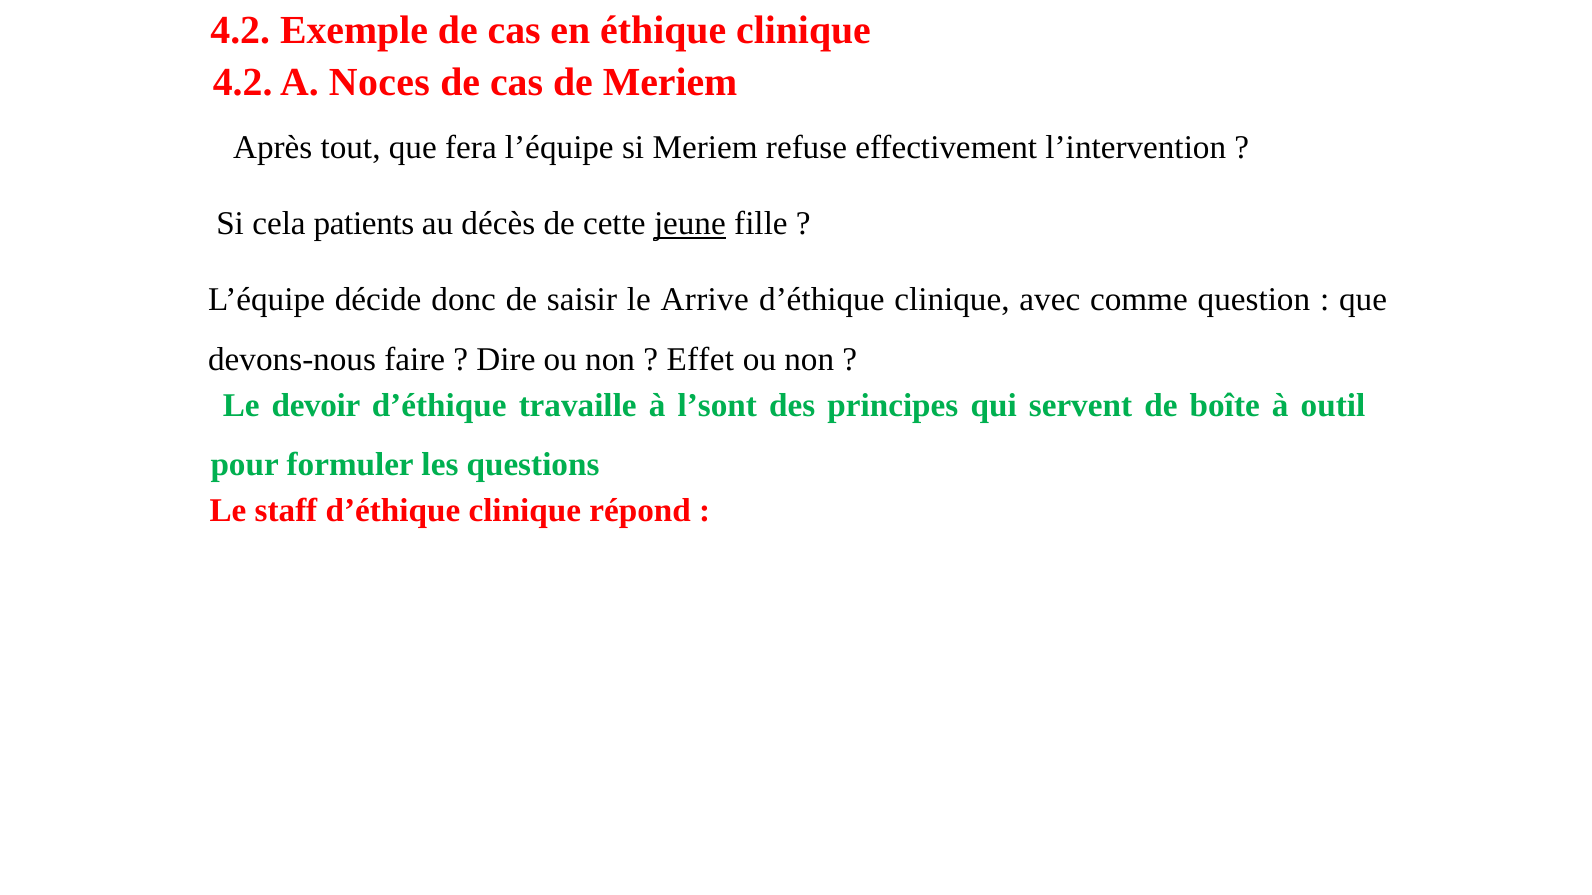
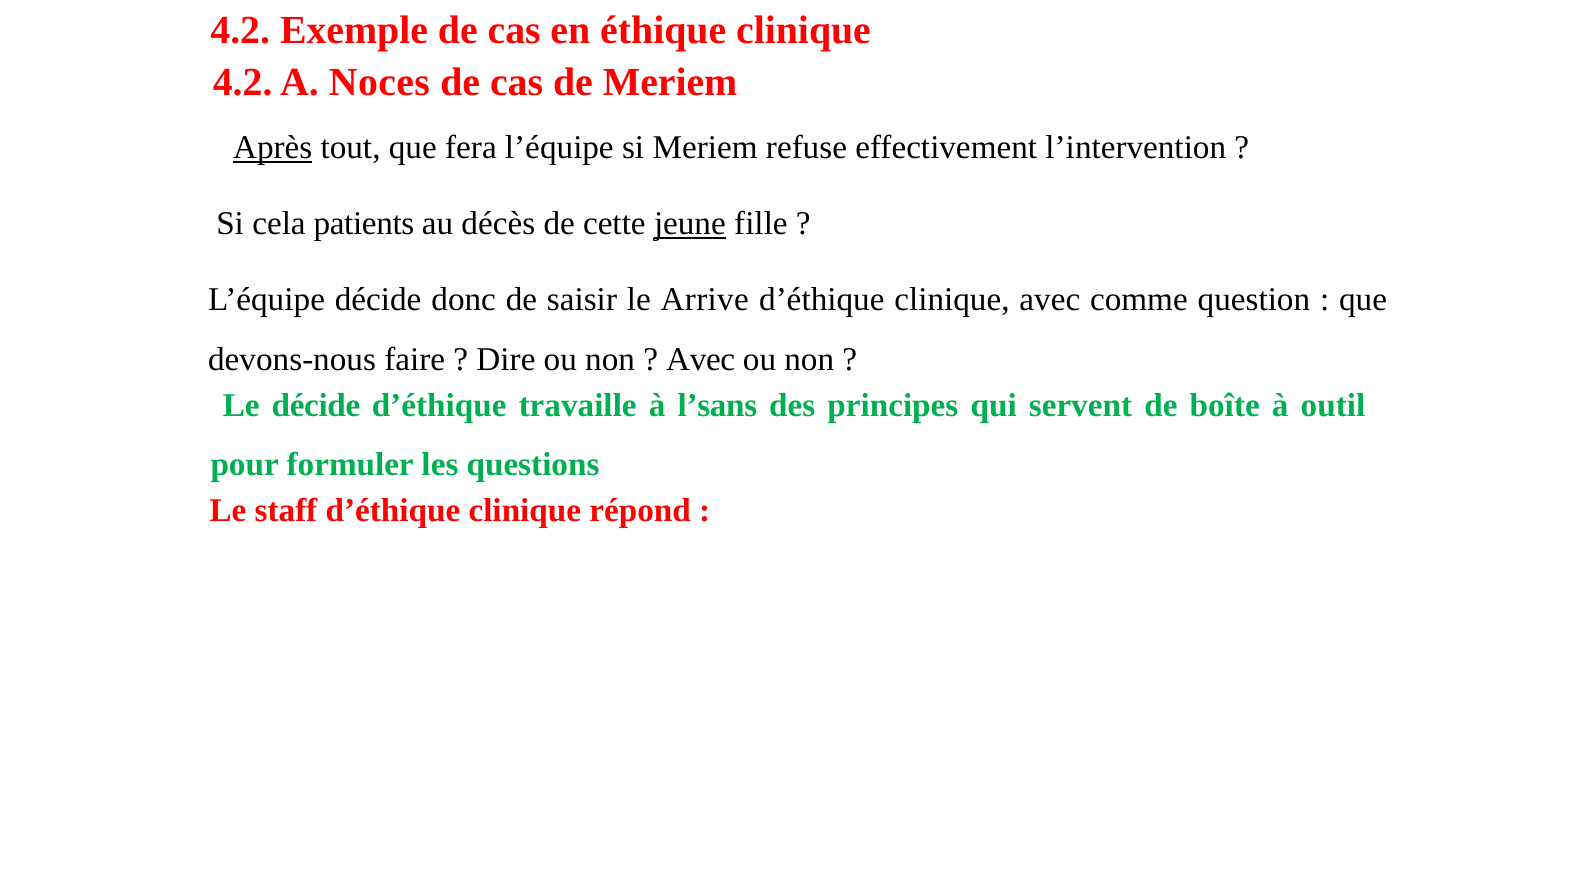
Après underline: none -> present (273, 147)
Effet: Effet -> Avec (701, 360)
Le devoir: devoir -> décide (316, 406)
l’sont: l’sont -> l’sans (717, 406)
